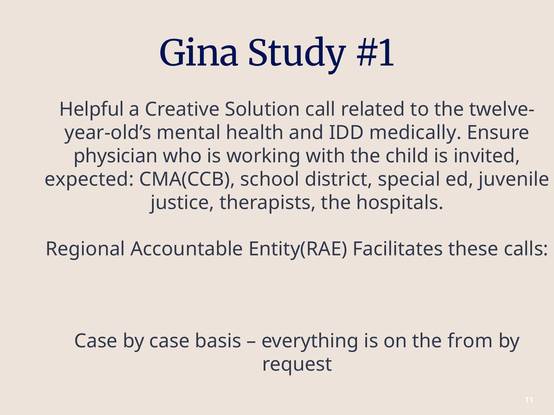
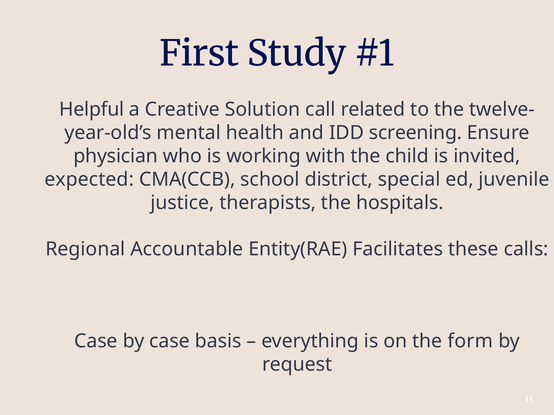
Gina: Gina -> First (199, 54)
medically: medically -> screening (415, 133)
from: from -> form (470, 341)
